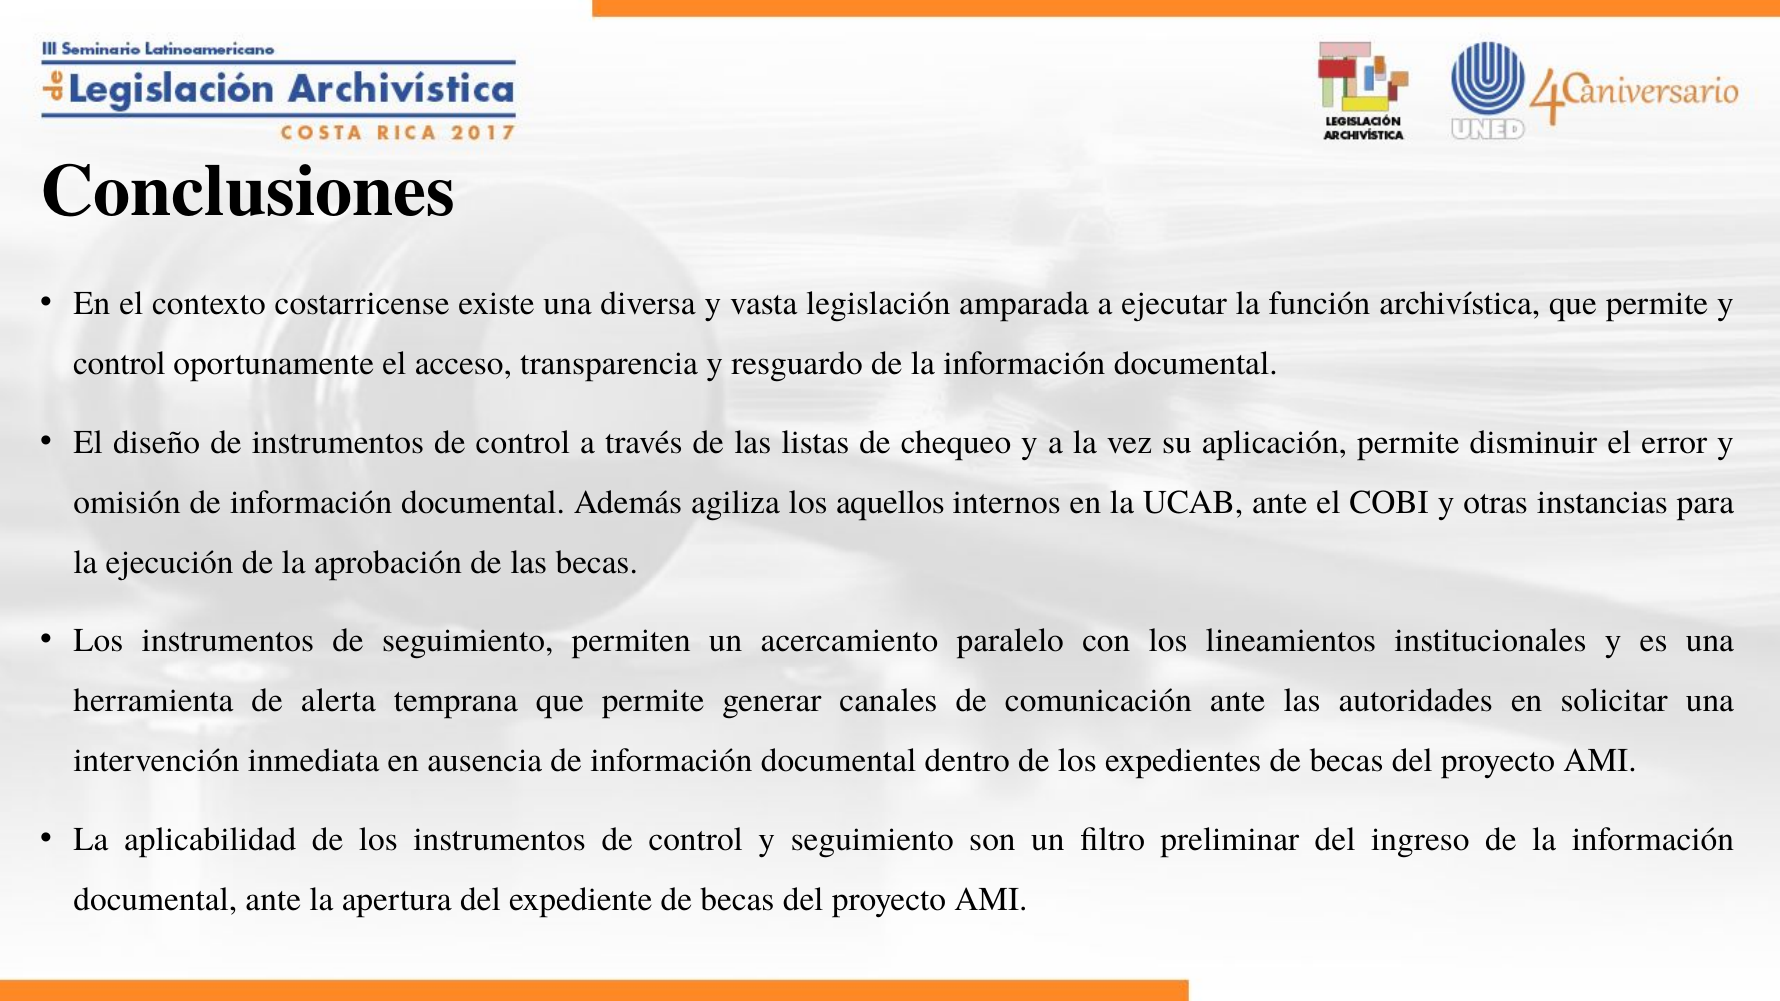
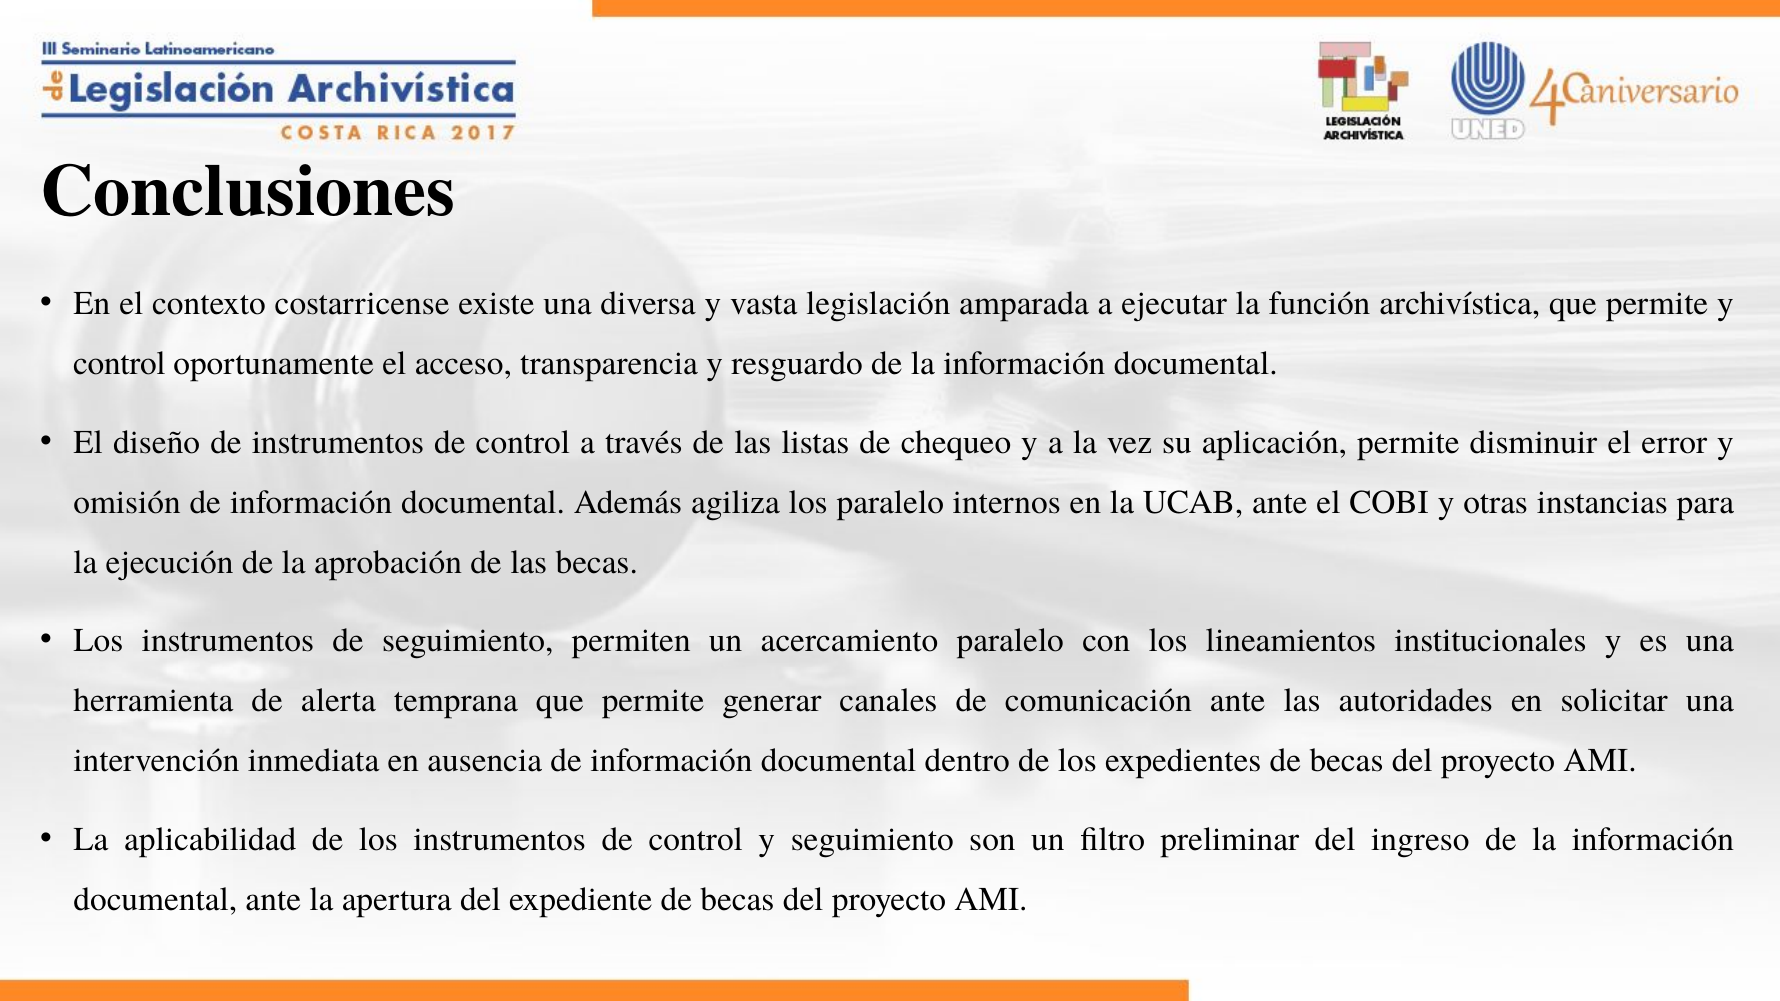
los aquellos: aquellos -> paralelo (890, 502)
